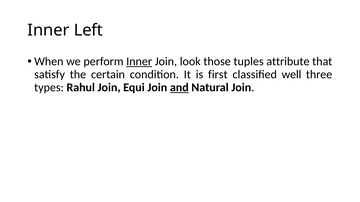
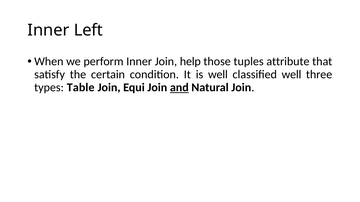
Inner underline: present -> none (139, 62)
look: look -> help (190, 62)
is first: first -> well (218, 75)
Rahul: Rahul -> Table (81, 88)
